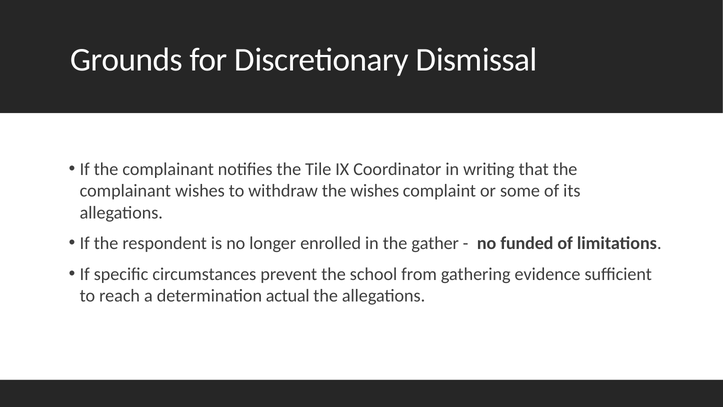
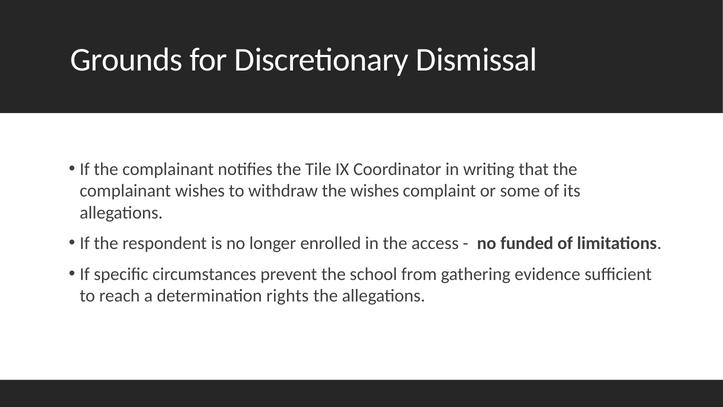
gather: gather -> access (435, 243)
actual: actual -> rights (288, 296)
